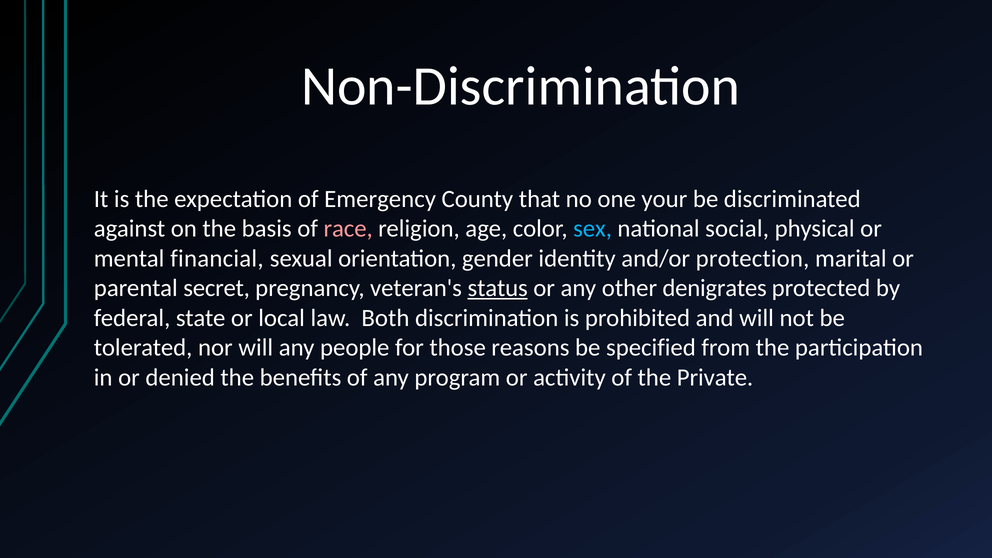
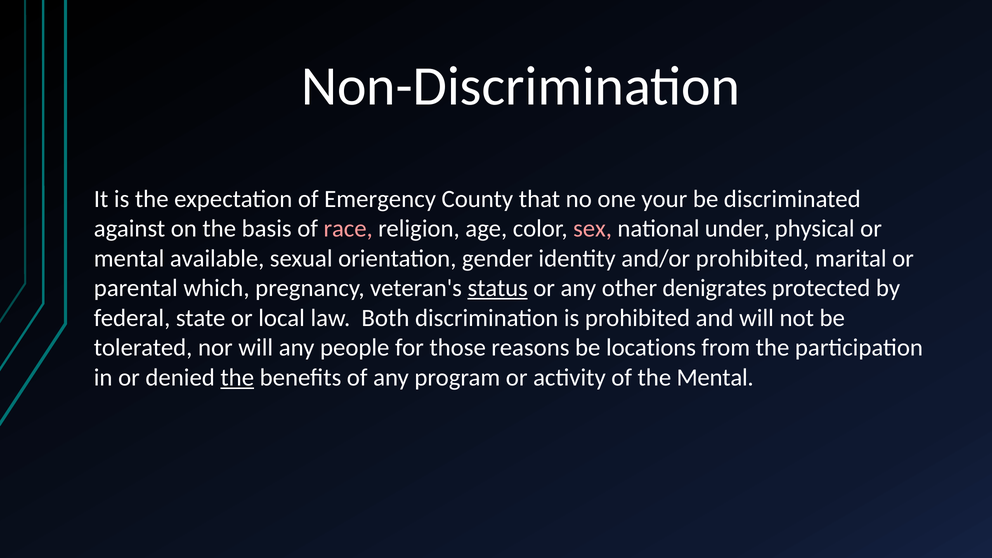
sex colour: light blue -> pink (593, 229)
social: social -> under (737, 229)
financial: financial -> available (217, 258)
and/or protection: protection -> prohibited (752, 258)
secret: secret -> which (216, 288)
specified: specified -> locations (651, 348)
the underline: none -> present (237, 377)
the Private: Private -> Mental (715, 377)
